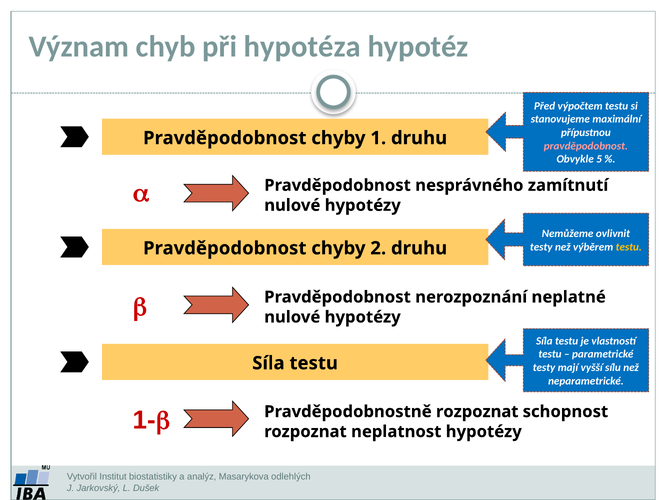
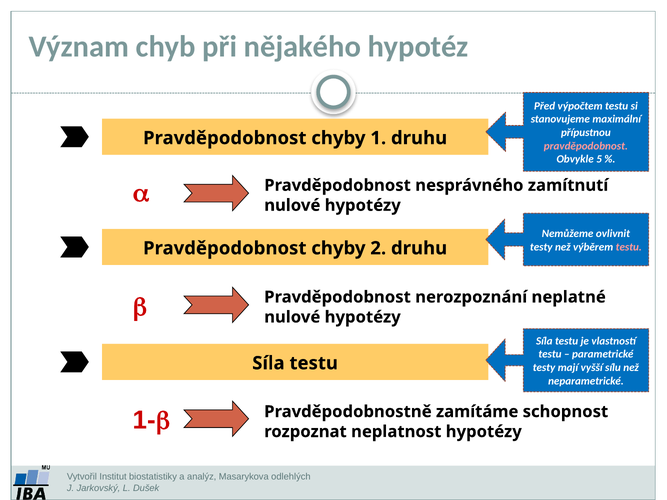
hypotéza: hypotéza -> nějakého (302, 46)
testu colour: yellow -> pink (629, 247)
Pravděpodobnostně rozpoznat: rozpoznat -> zamítáme (477, 412)
